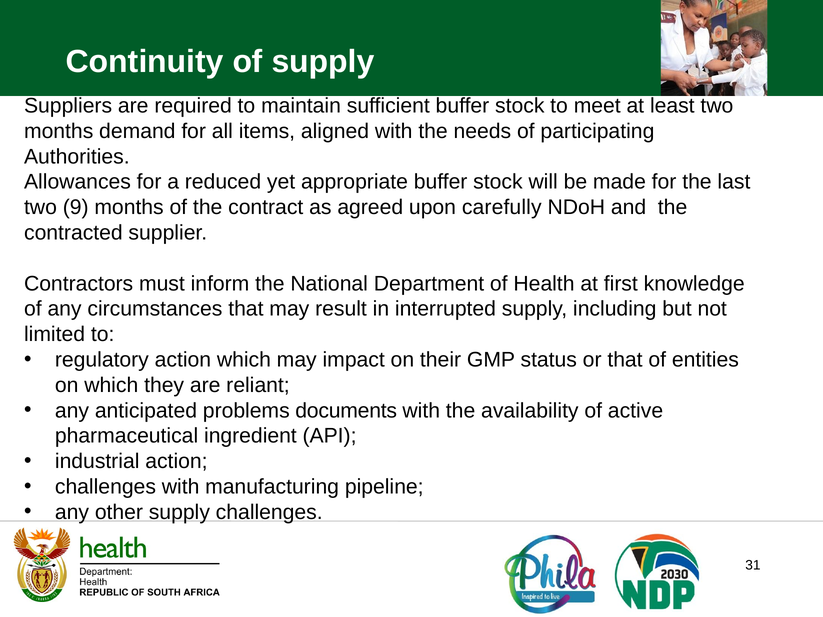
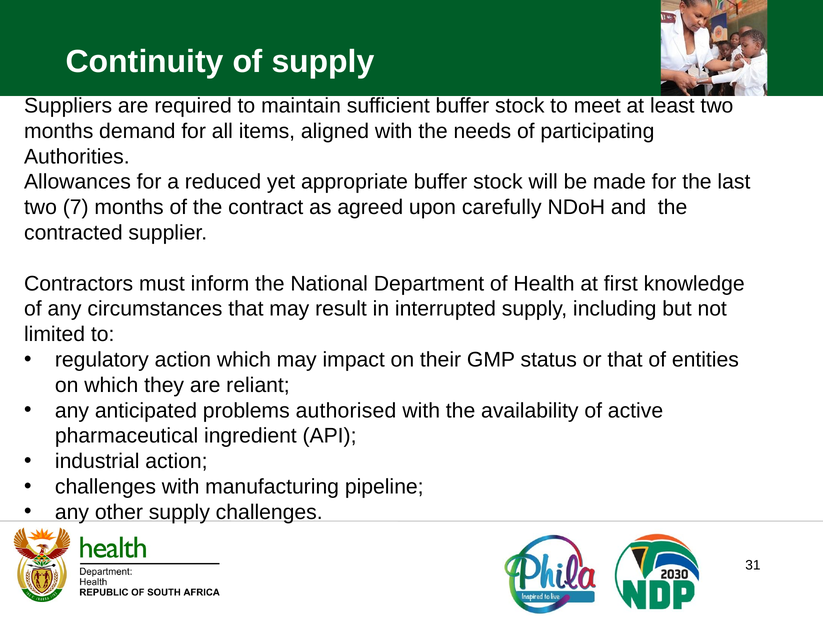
9: 9 -> 7 (76, 207)
documents: documents -> authorised (346, 411)
